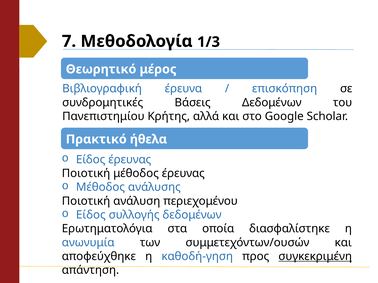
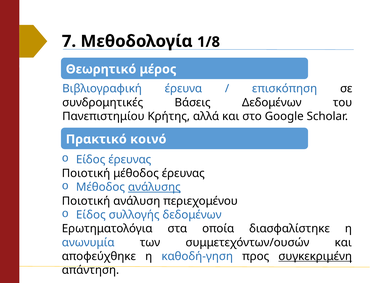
1/3: 1/3 -> 1/8 (209, 42)
ήθελα: ήθελα -> κοινό (148, 140)
ανάλυσης underline: none -> present (154, 187)
